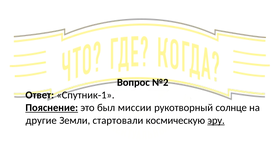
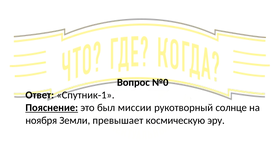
№2: №2 -> №0 (160, 82)
другие: другие -> ноября (41, 120)
стартовали: стартовали -> превышает (118, 120)
эру underline: present -> none (216, 120)
